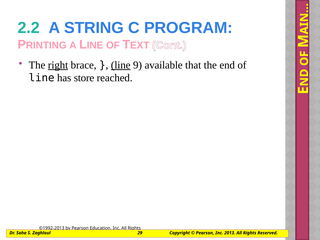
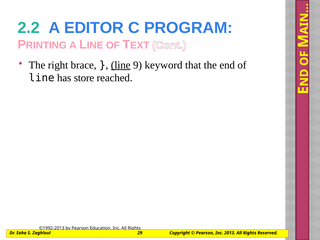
STRING: STRING -> EDITOR (94, 28)
right underline: present -> none (58, 65)
available: available -> keyword (164, 65)
